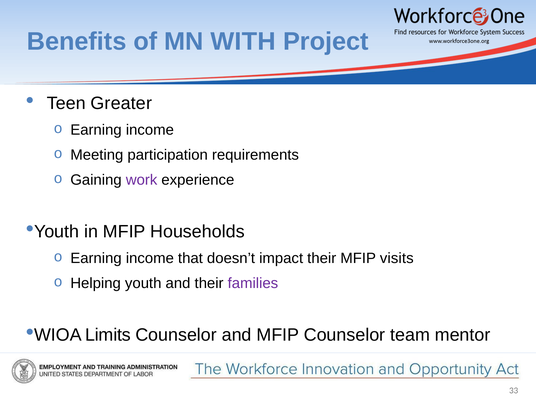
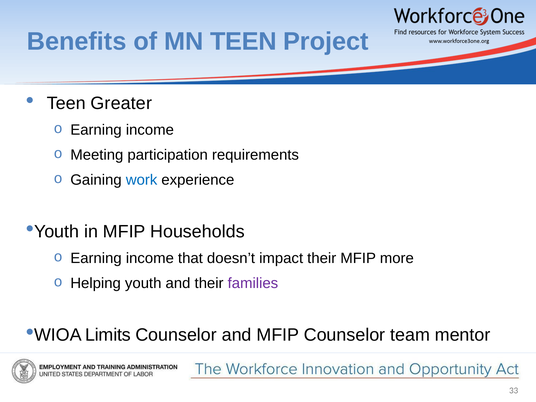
MN WITH: WITH -> TEEN (243, 41)
work colour: purple -> blue (142, 180)
visits: visits -> more (397, 258)
